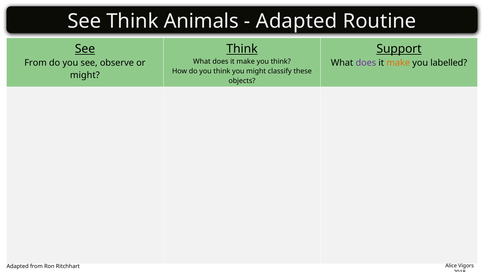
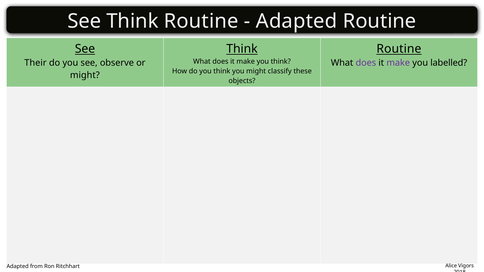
Think Animals: Animals -> Routine (201, 21)
Support: Support -> Routine (399, 49)
From: From -> Their (36, 63)
make colour: orange -> purple (398, 63)
